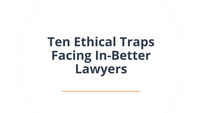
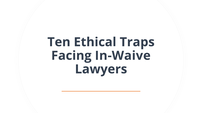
In-Better: In-Better -> In-Waive (123, 56)
